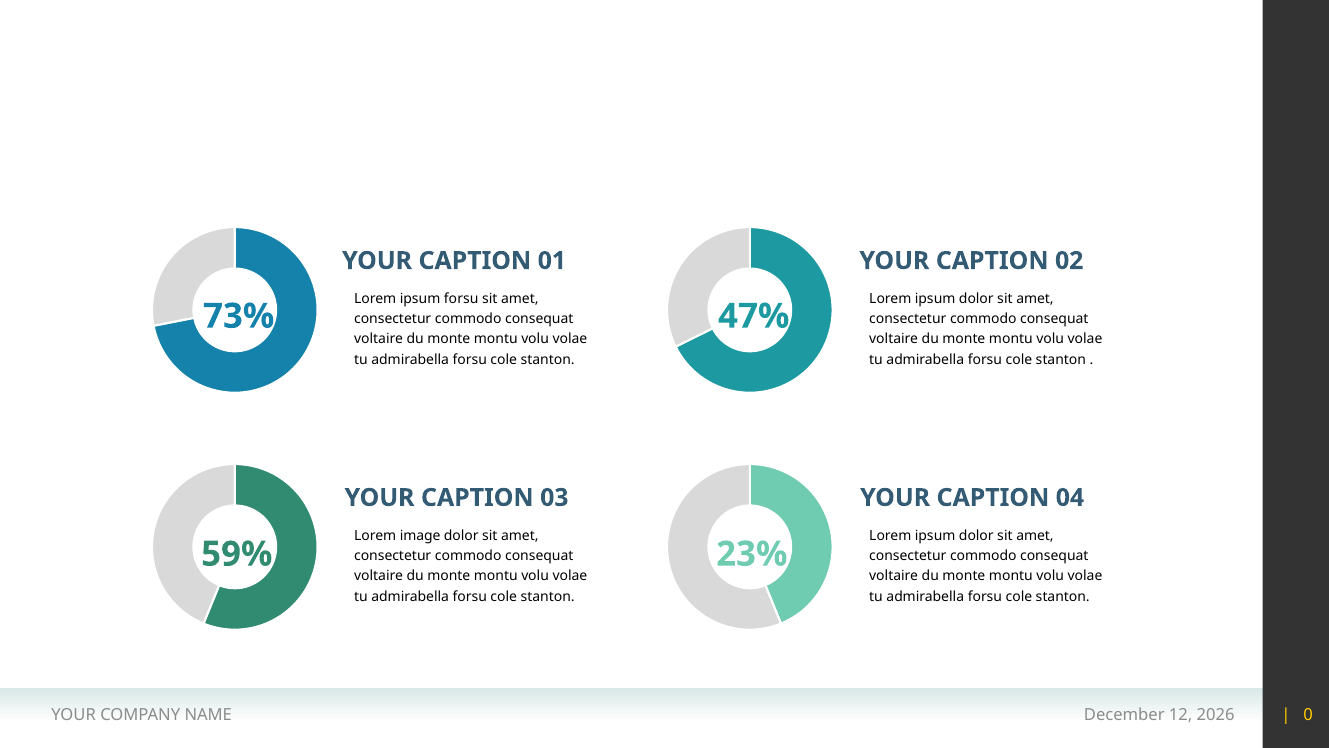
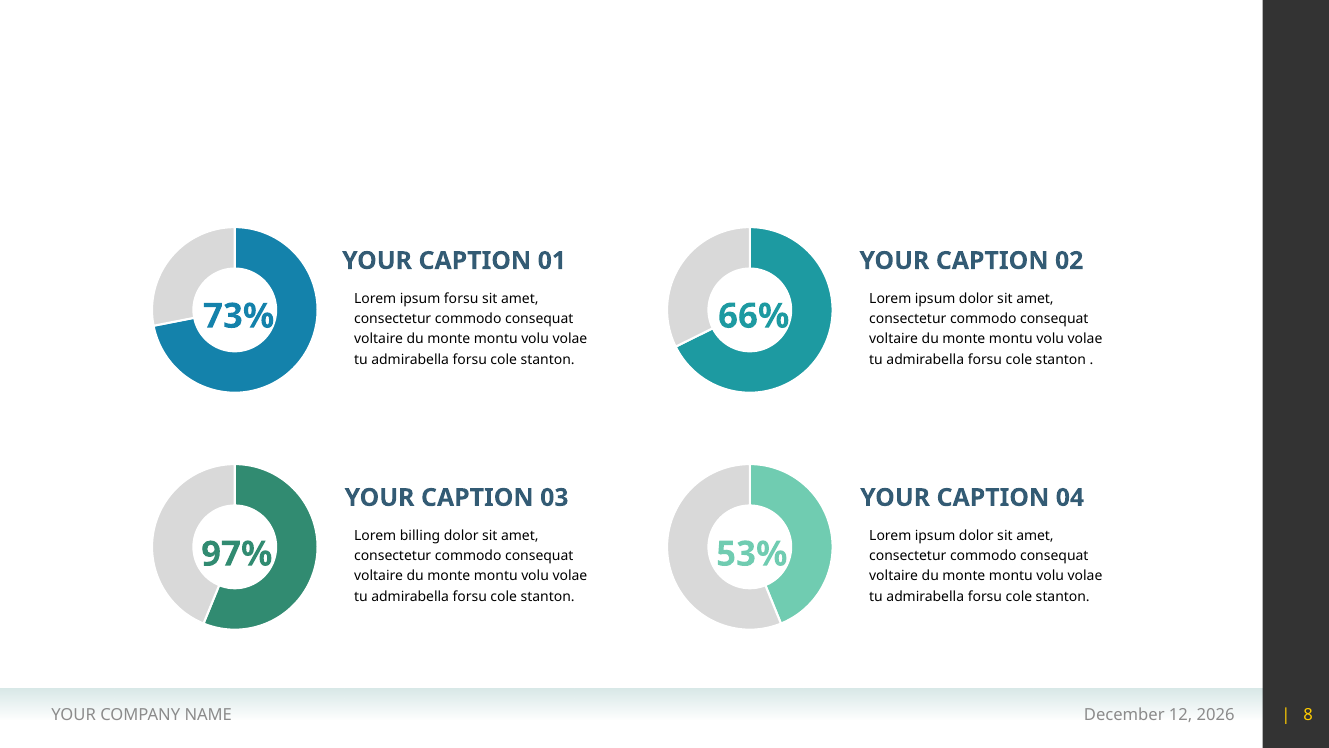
47%: 47% -> 66% (754, 316)
image: image -> billing (420, 535)
59%: 59% -> 97% (237, 554)
23%: 23% -> 53% (752, 554)
0: 0 -> 8 (1308, 715)
